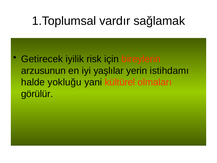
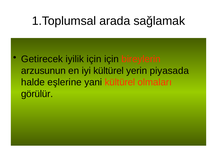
vardır: vardır -> arada (115, 21)
iyilik risk: risk -> için (94, 59)
iyi yaşlılar: yaşlılar -> kültürel (109, 71)
istihdamı: istihdamı -> piyasada (169, 71)
yokluğu: yokluğu -> eşlerine (65, 82)
